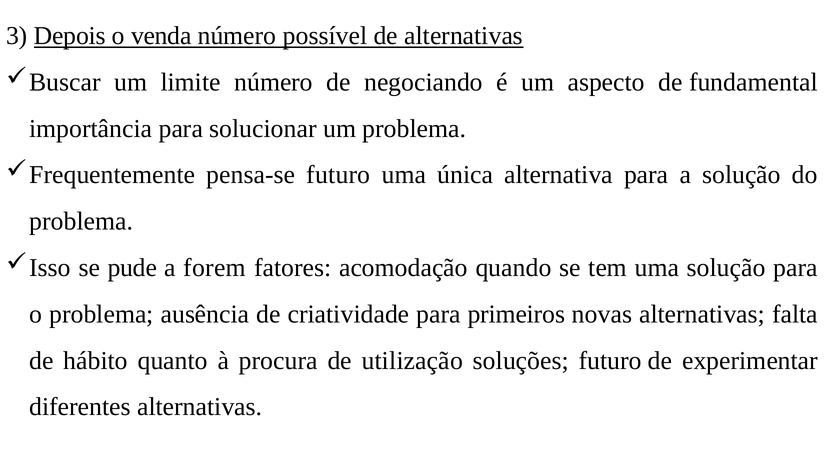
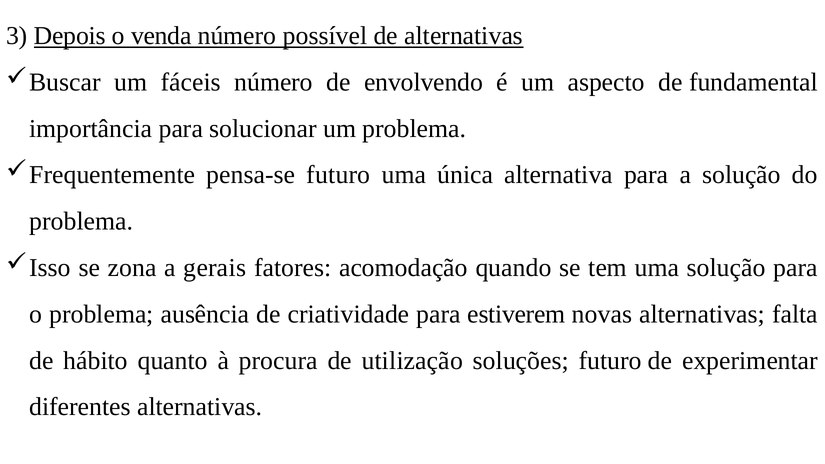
limite: limite -> fáceis (191, 82)
negociando: negociando -> envolvendo (424, 82)
pude: pude -> zona (132, 268)
forem: forem -> gerais (215, 268)
primeiros: primeiros -> estiverem (516, 314)
